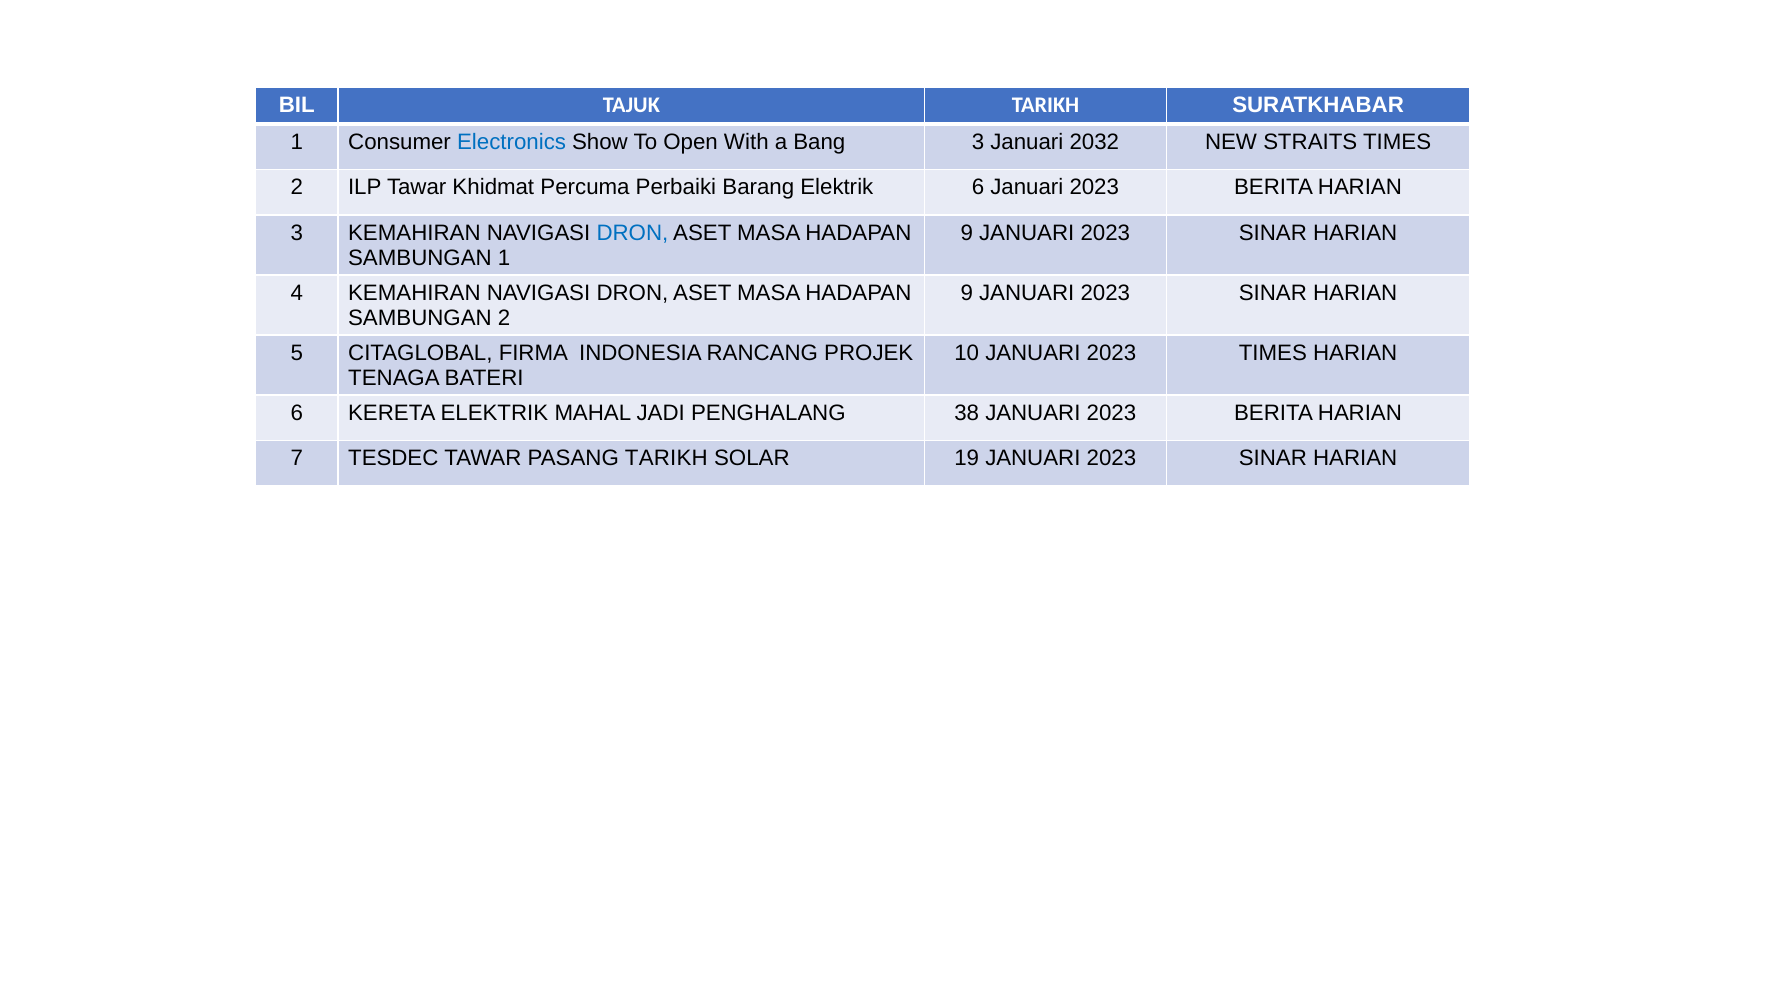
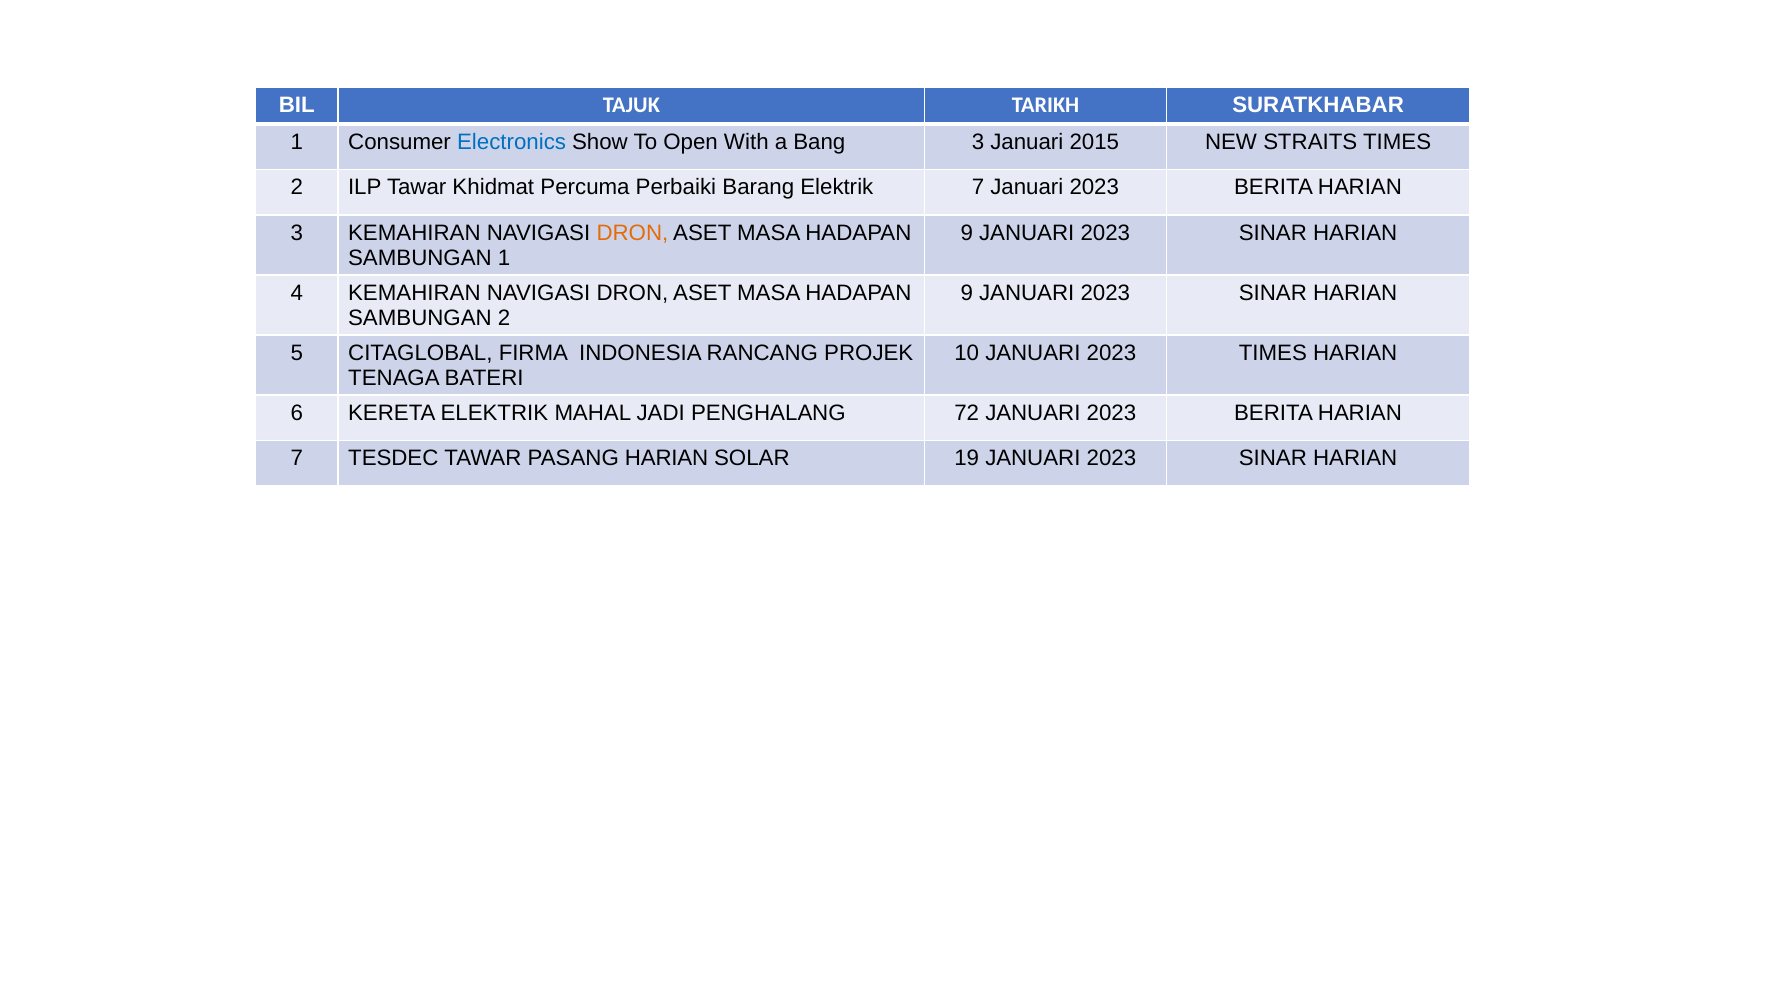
2032: 2032 -> 2015 (1094, 142)
Elektrik 6: 6 -> 7 (978, 187)
DRON colour: blue -> orange (632, 233)
38: 38 -> 72 (967, 413)
PASANG TARIKH: TARIKH -> HARIAN (667, 459)
